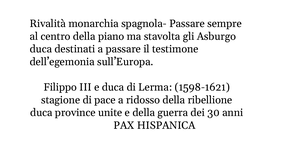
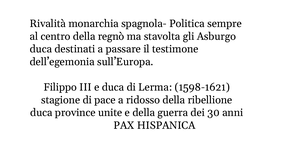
spagnola- Passare: Passare -> Politica (187, 24)
piano: piano -> regnò (111, 36)
